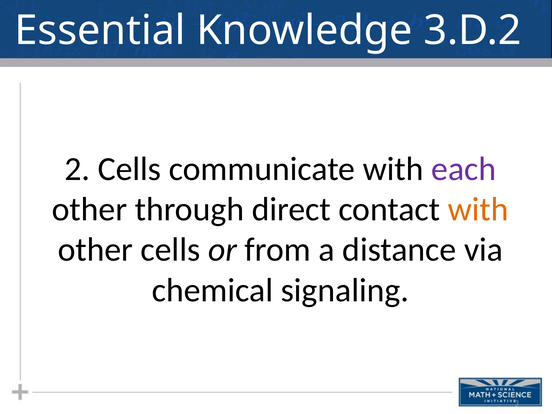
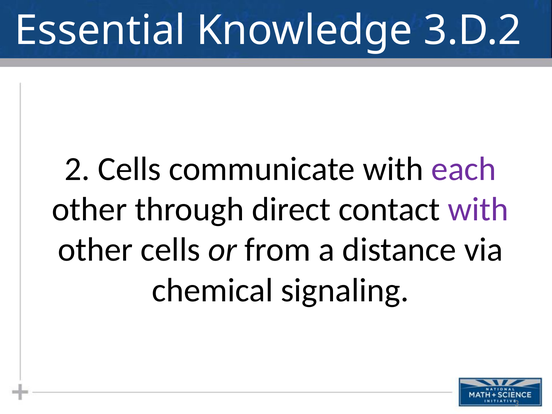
with colour: orange -> purple (478, 209)
